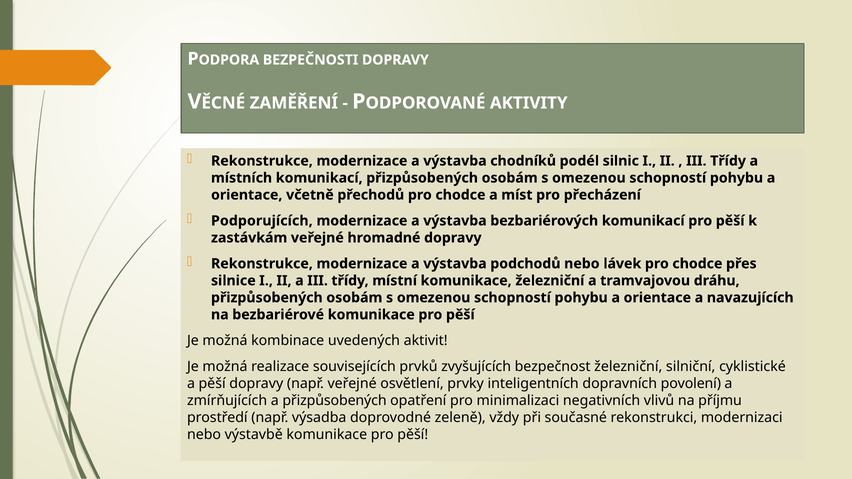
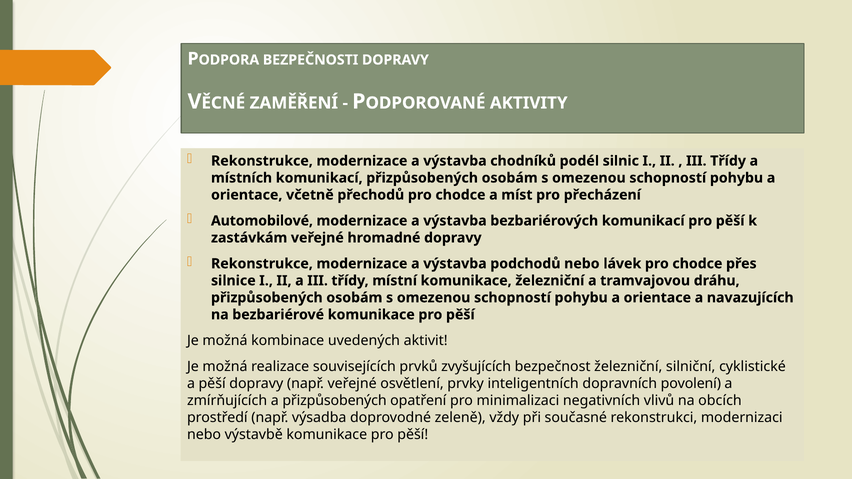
Podporujících: Podporujících -> Automobilové (262, 221)
příjmu: příjmu -> obcích (720, 401)
